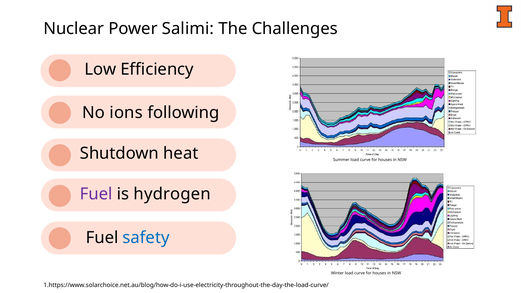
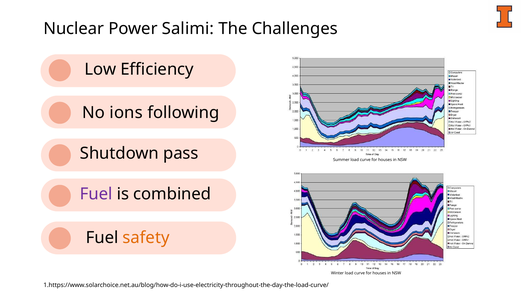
heat: heat -> pass (181, 153)
hydrogen: hydrogen -> combined (172, 194)
safety colour: blue -> orange (146, 238)
